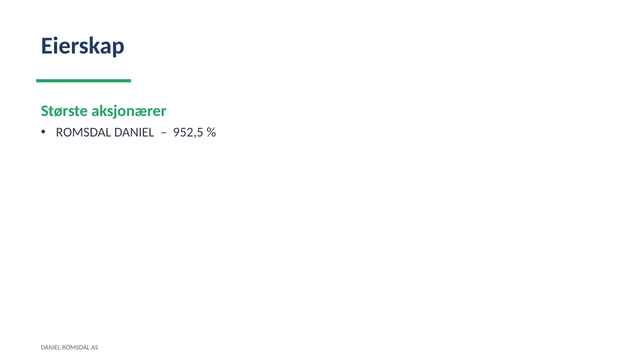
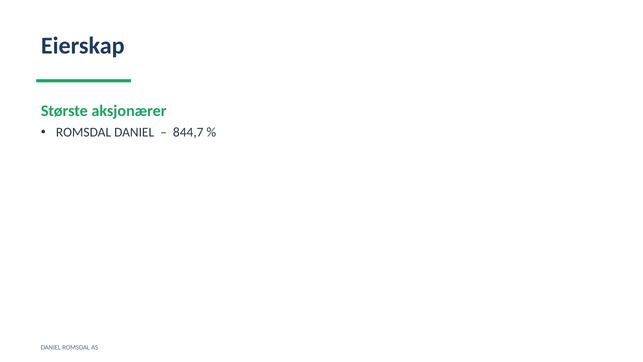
952,5: 952,5 -> 844,7 (188, 132)
